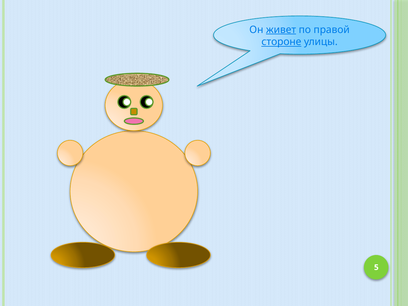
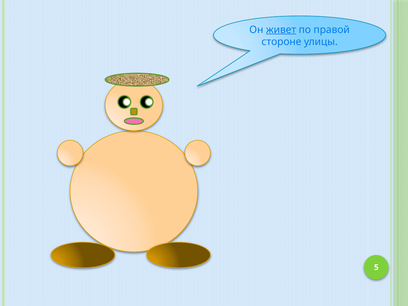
стороне underline: present -> none (281, 42)
